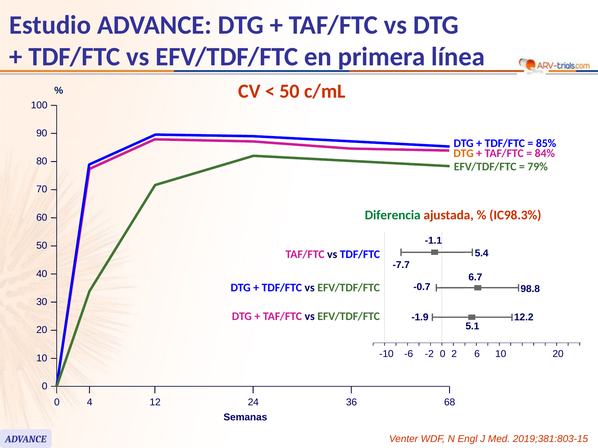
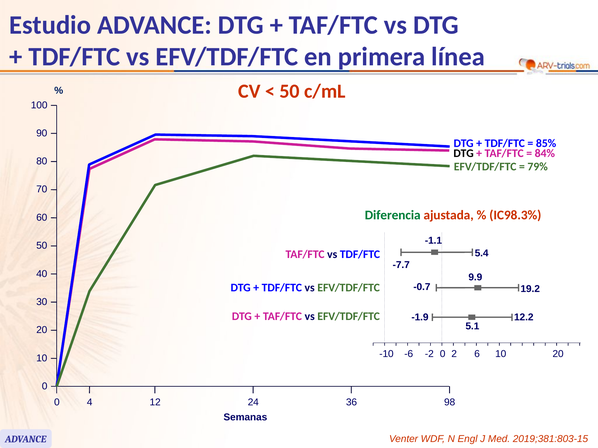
DTG colour: orange -> black (464, 153)
6.7: 6.7 -> 9.9 (475, 278)
98.8: 98.8 -> 19.2 (530, 289)
68: 68 -> 98 (450, 403)
